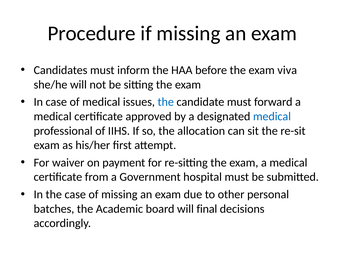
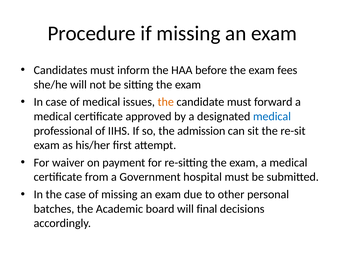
viva: viva -> fees (287, 70)
the colour: blue -> orange (166, 102)
allocation: allocation -> admission (201, 131)
